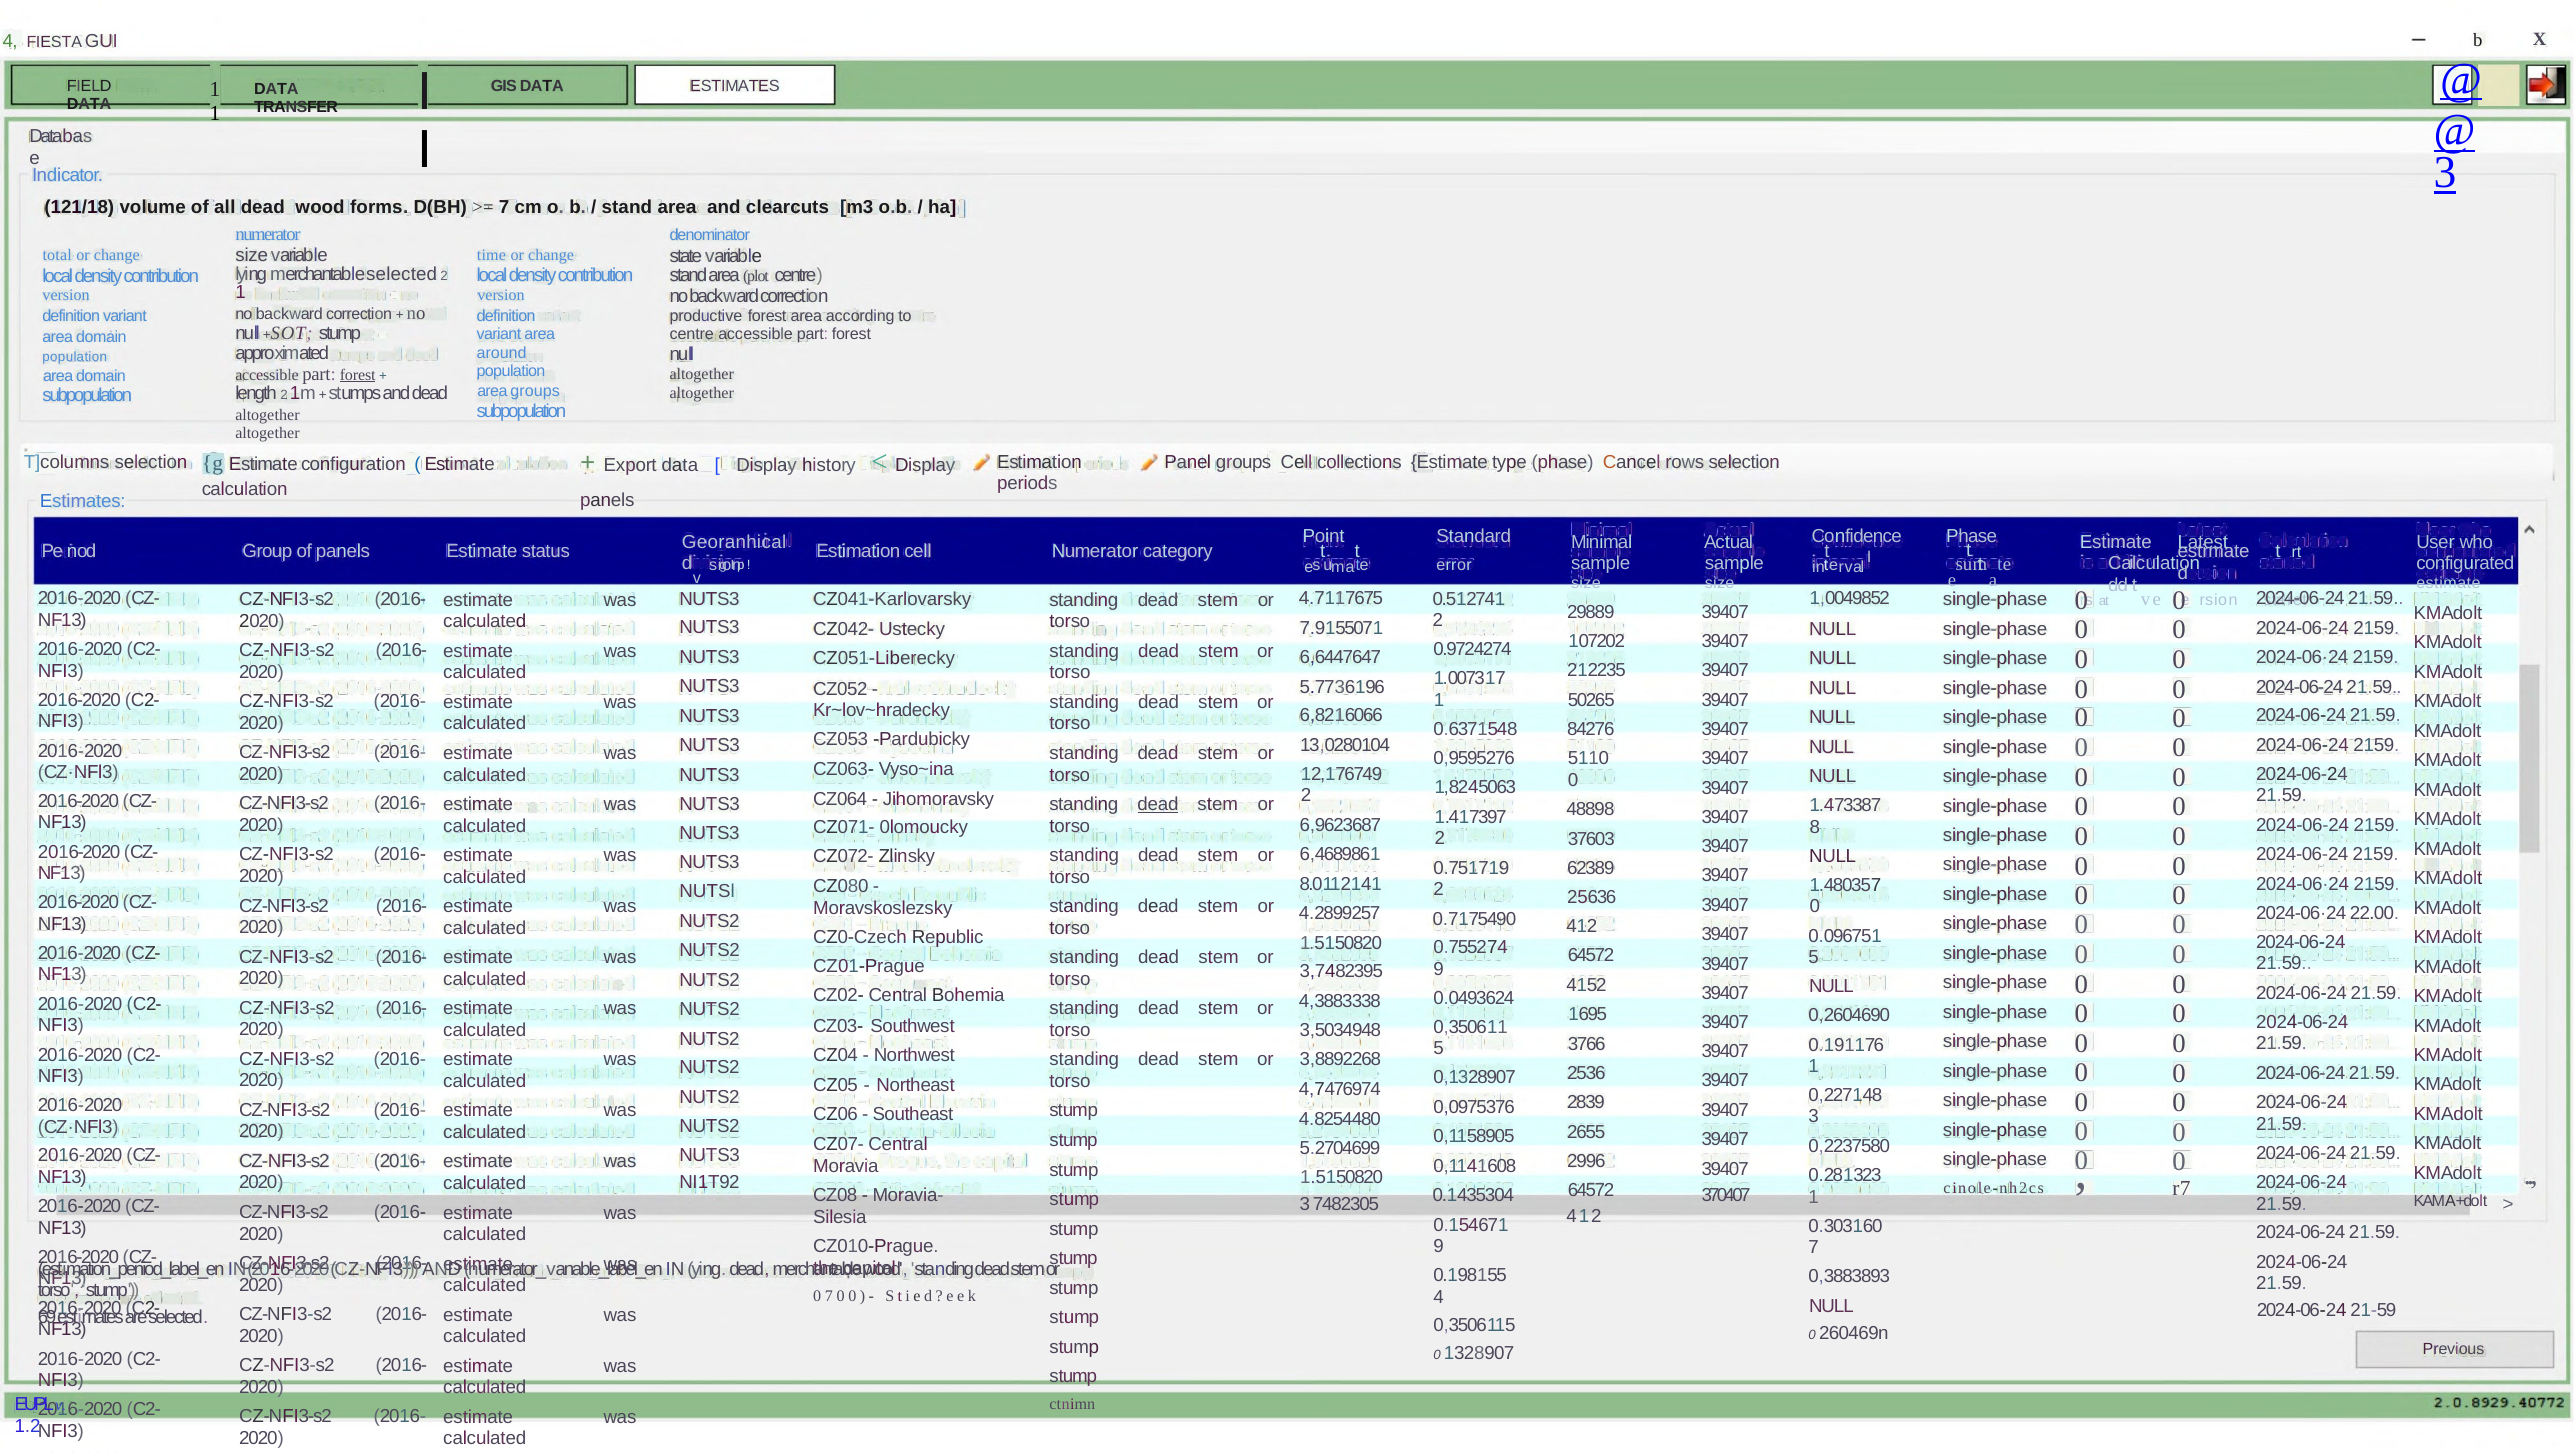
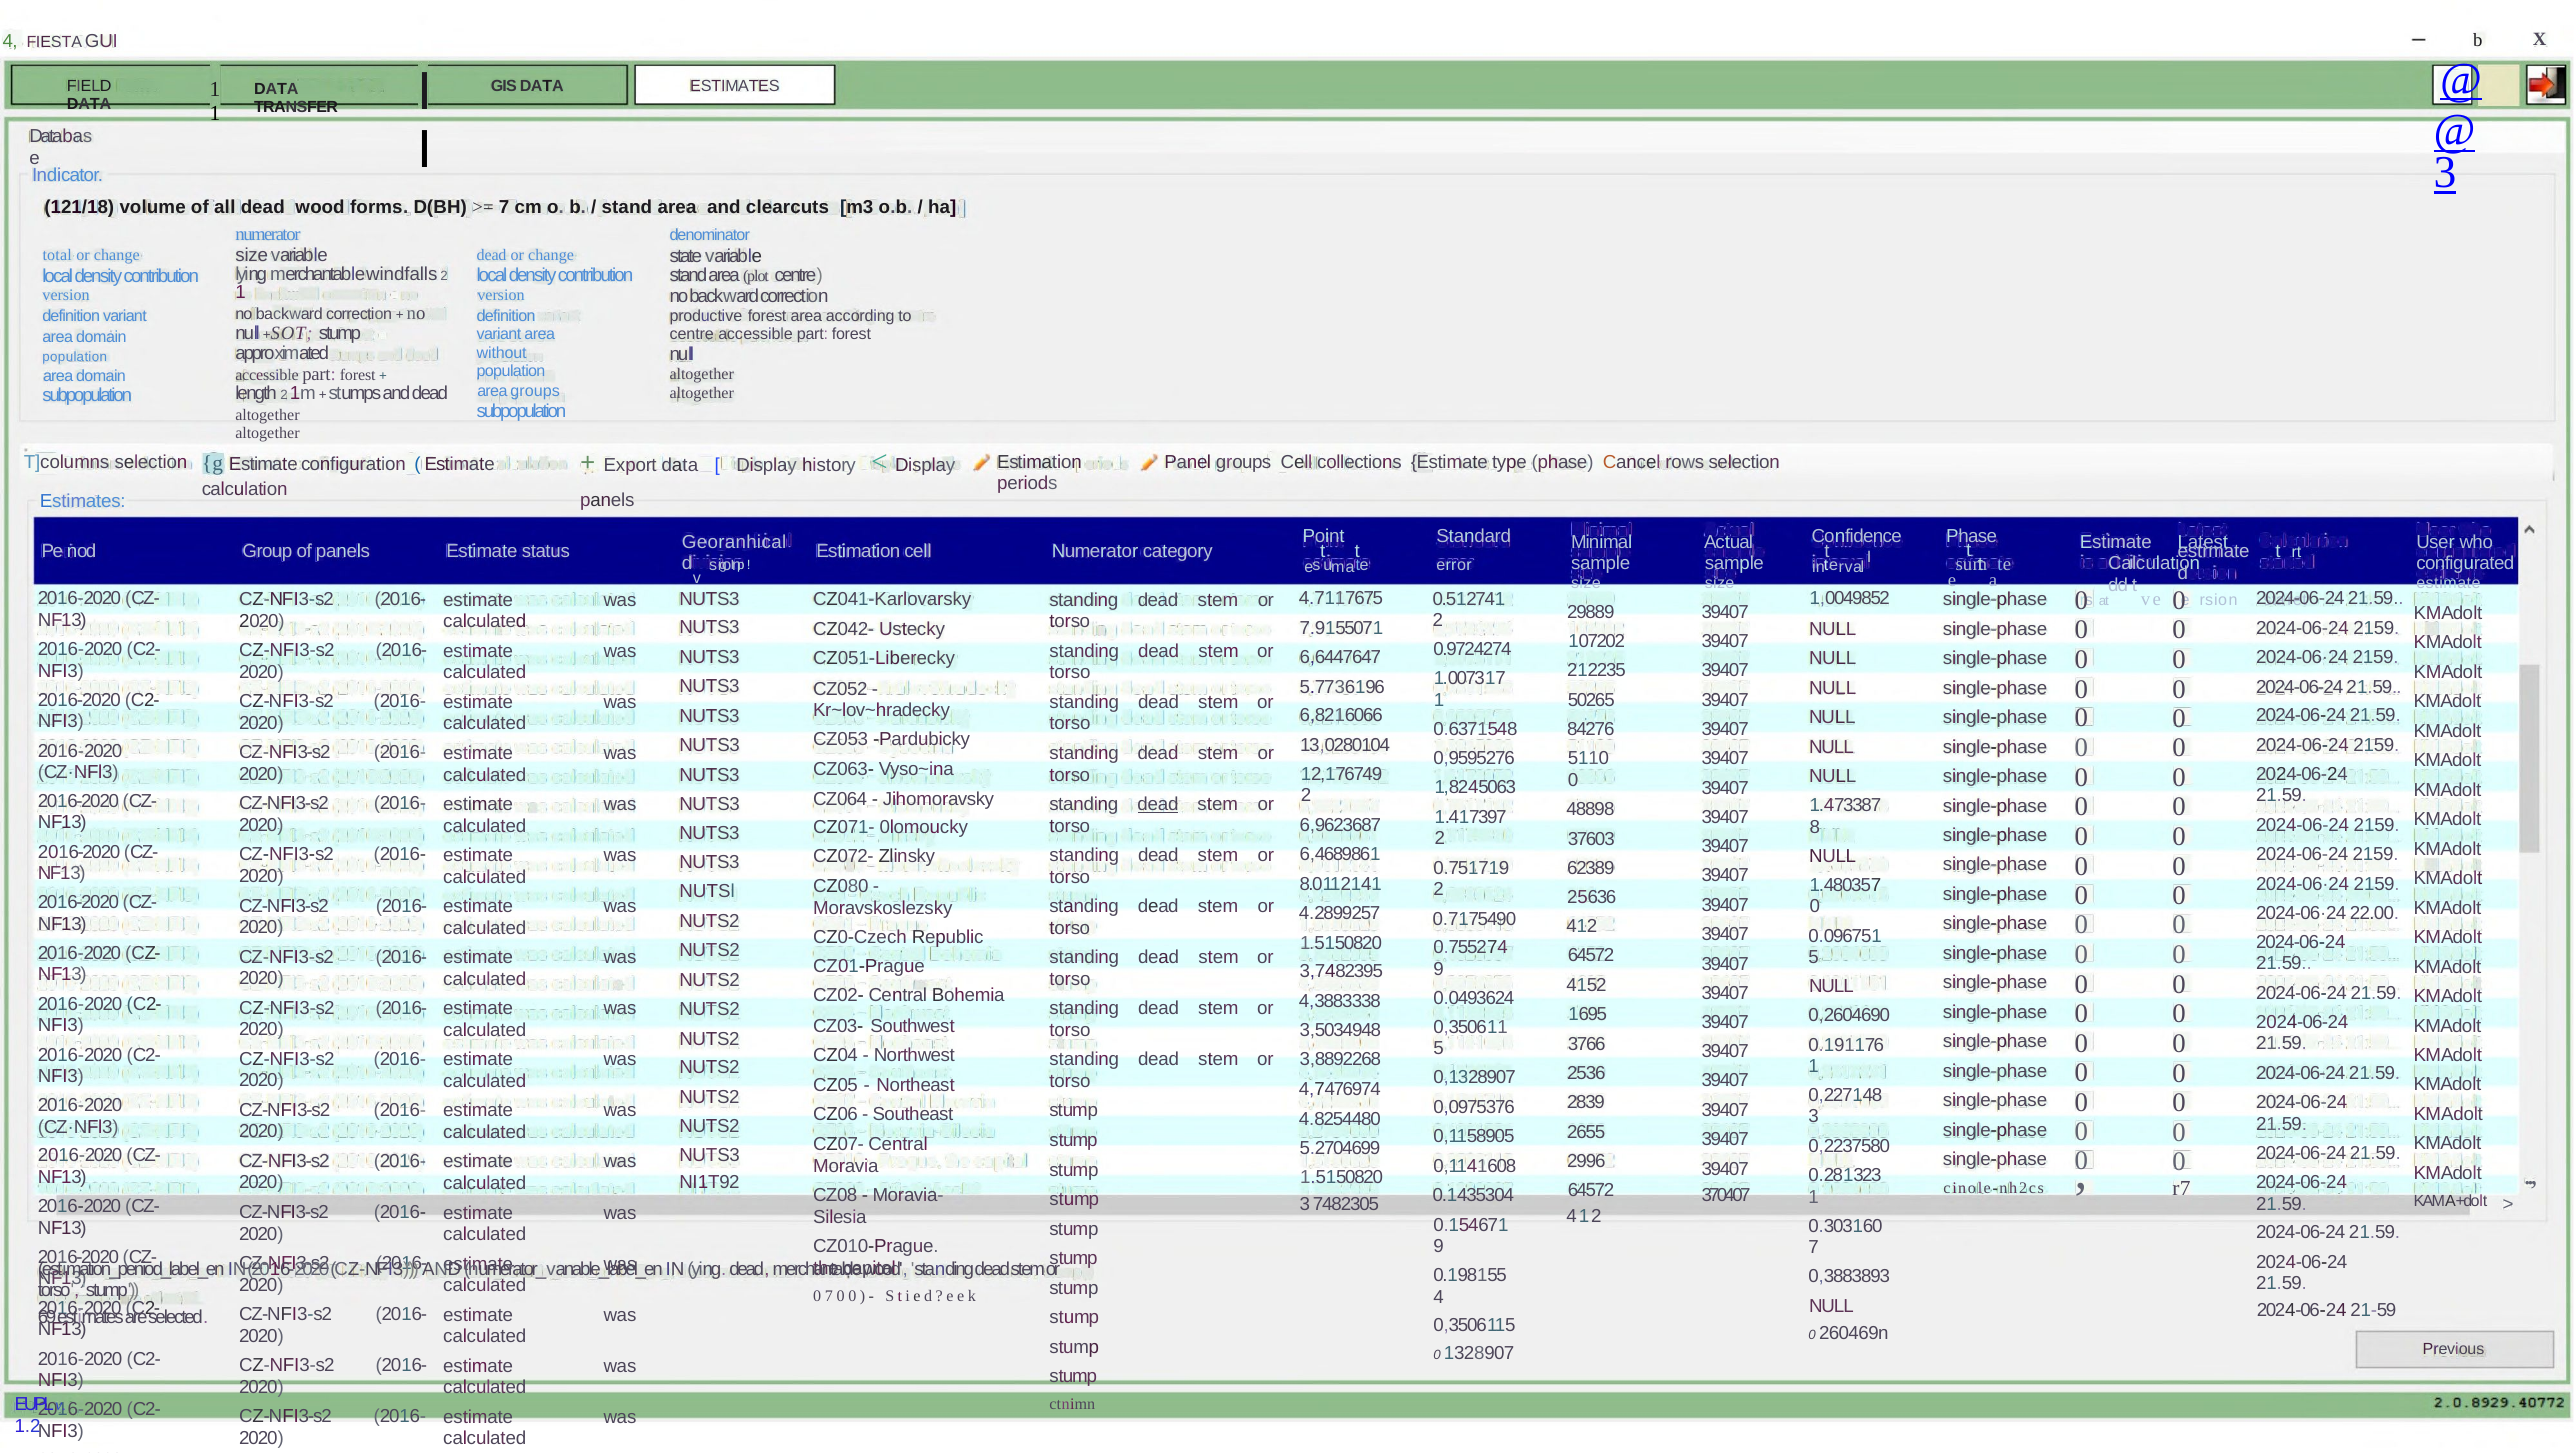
time: time -> dead (492, 255)
merchantable selected: selected -> windfalls (402, 274)
around: around -> without (502, 353)
forest underline: present -> none (358, 375)
